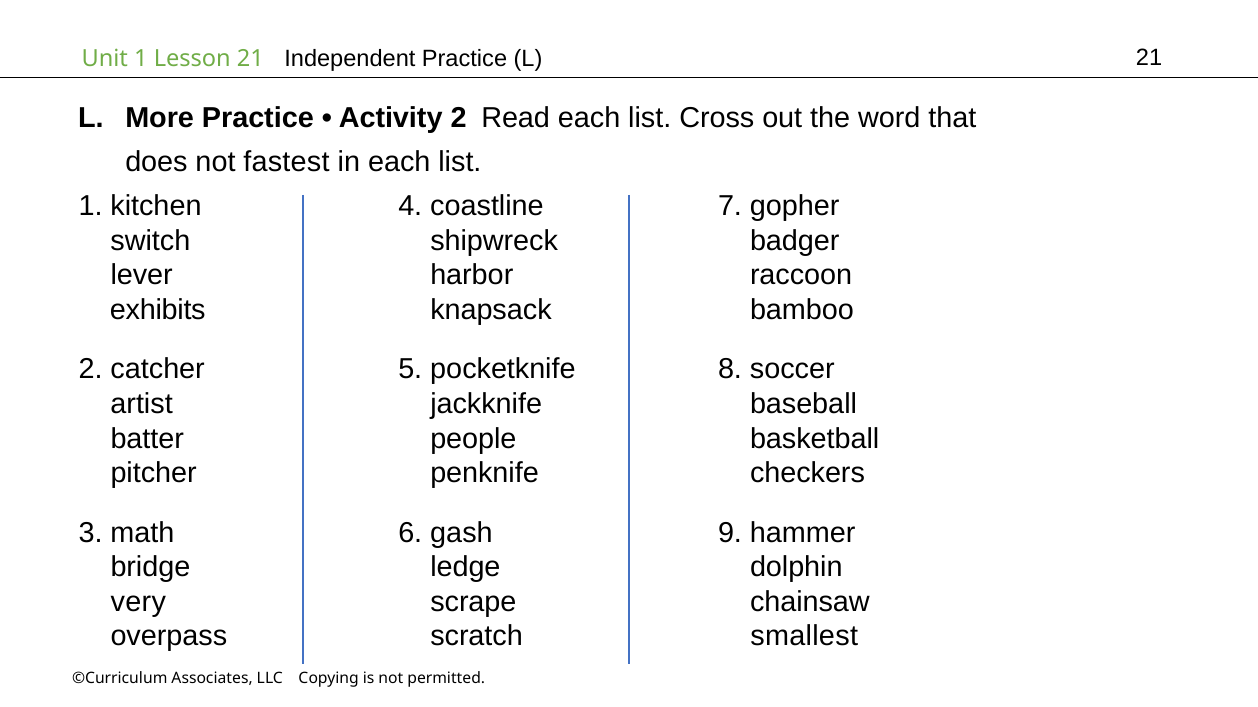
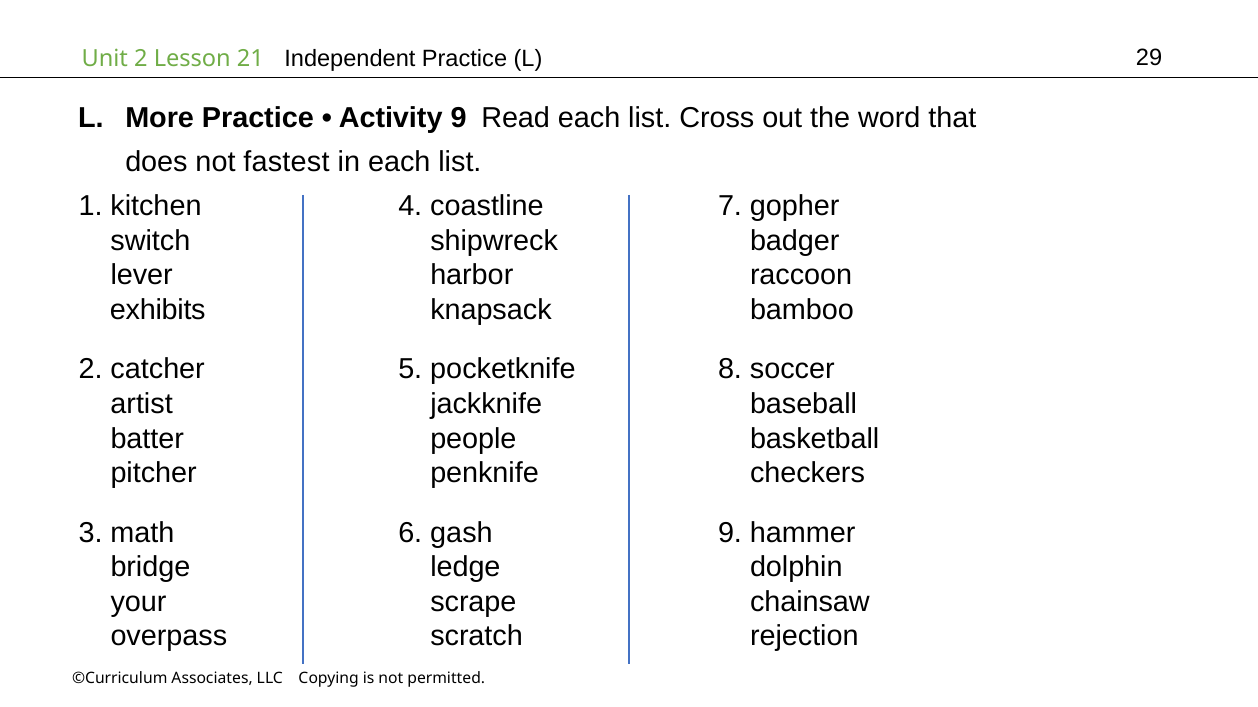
1: 1 -> 2 (141, 59)
21: 21 -> 29 (1149, 58)
Activity 2: 2 -> 9 (459, 118)
very: very -> your (139, 602)
smallest: smallest -> rejection (804, 637)
